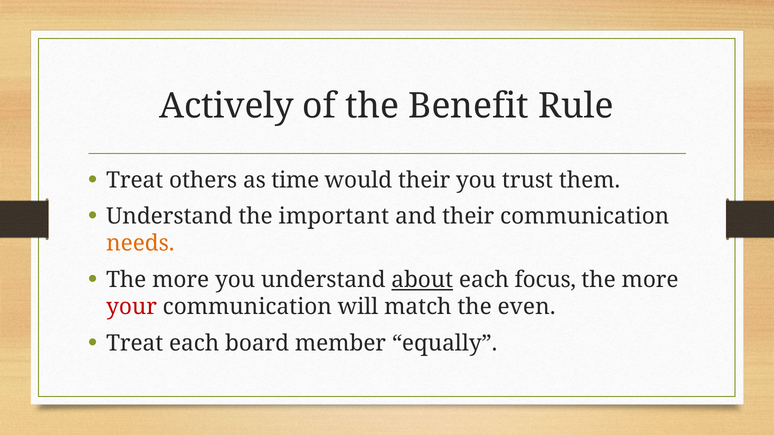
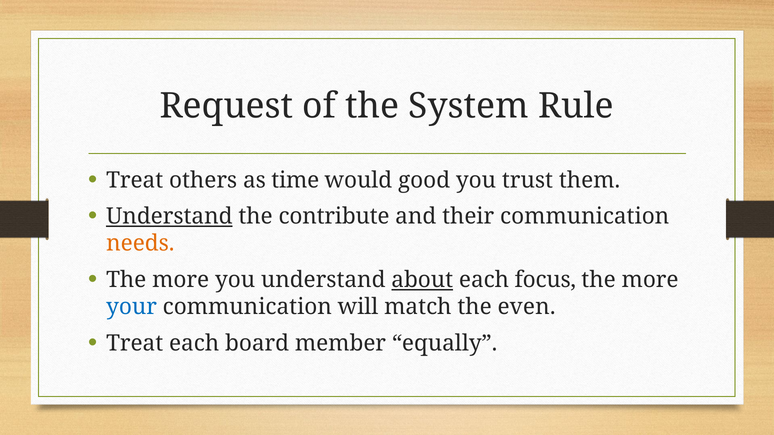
Actively: Actively -> Request (227, 106)
Benefit: Benefit -> System (469, 106)
would their: their -> good (424, 180)
Understand underline: none -> present (169, 217)
important: important -> contribute (334, 217)
your colour: red -> blue (132, 307)
